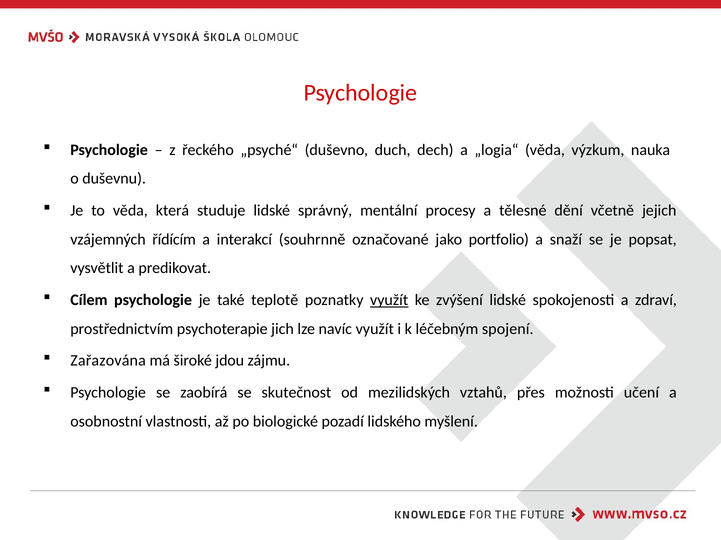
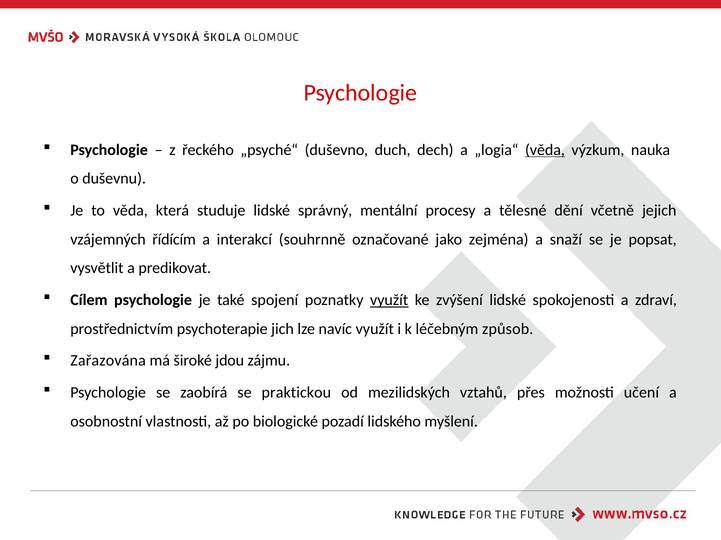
věda underline: none -> present (545, 150)
portfolio: portfolio -> zejména (499, 240)
teplotě: teplotě -> spojení (275, 300)
spojení: spojení -> způsob (508, 329)
skutečnost: skutečnost -> praktickou (296, 393)
